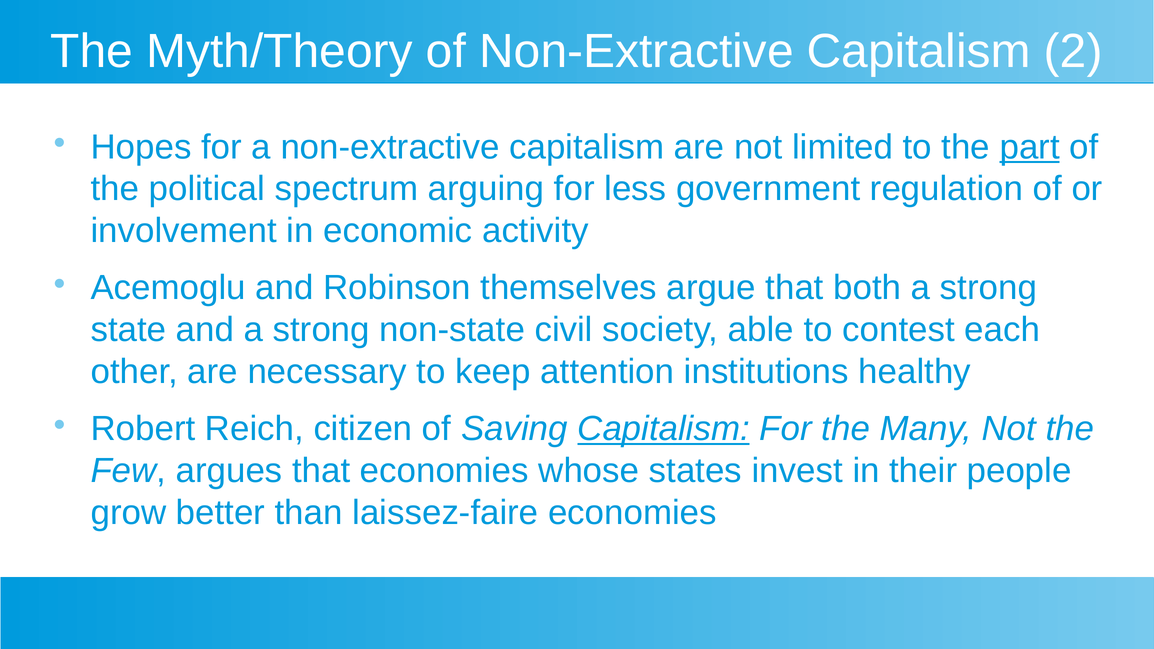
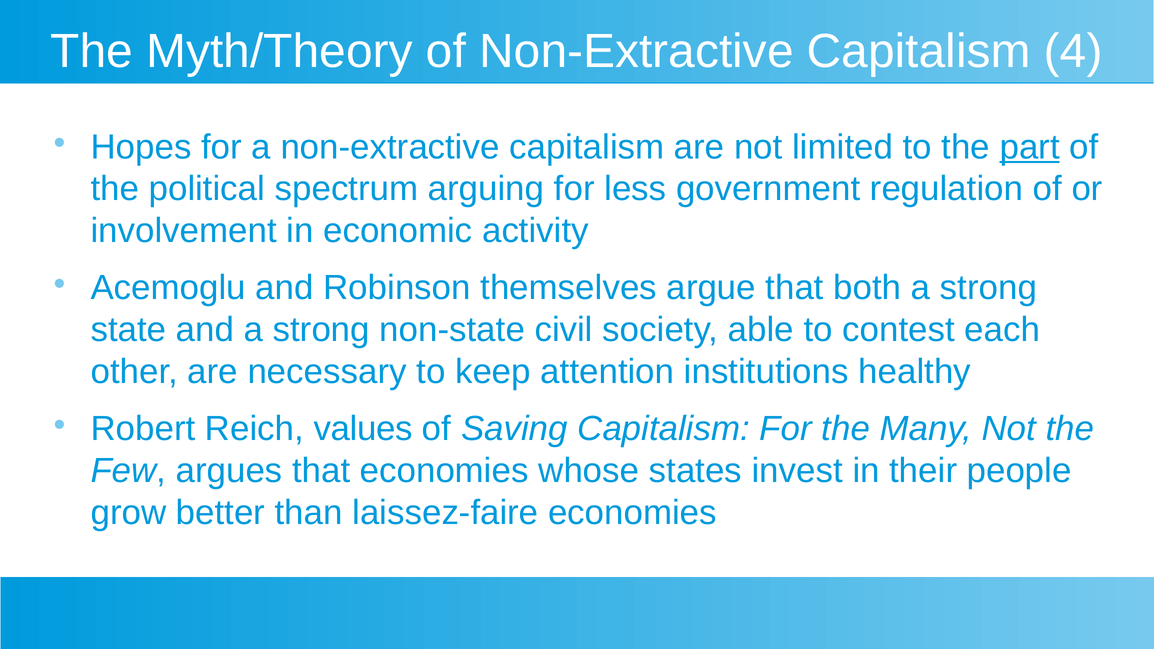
2: 2 -> 4 (1073, 51)
citizen: citizen -> values (363, 429)
Capitalism underline: present -> none (664, 429)
